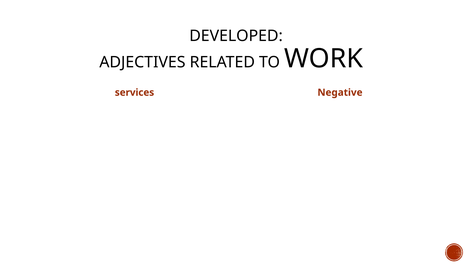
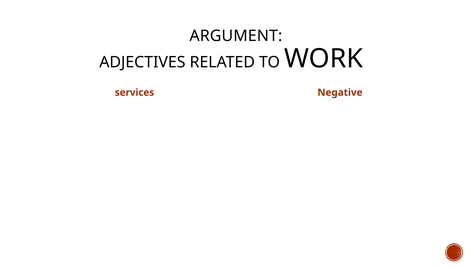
DEVELOPED: DEVELOPED -> ARGUMENT (236, 36)
